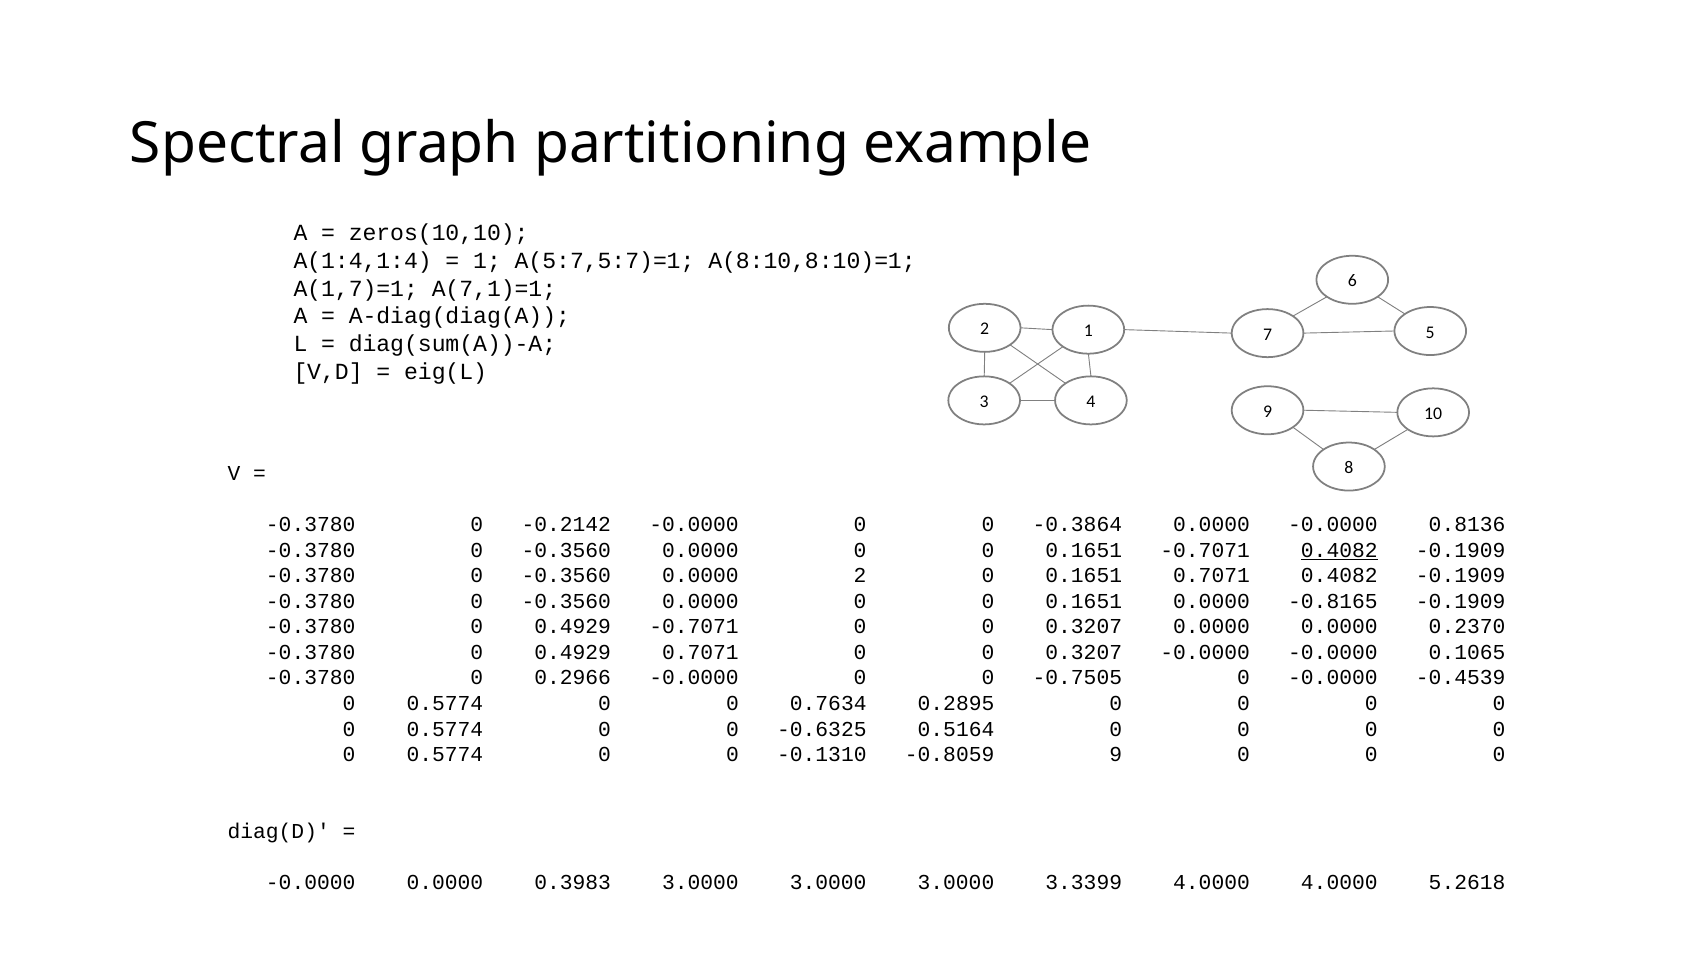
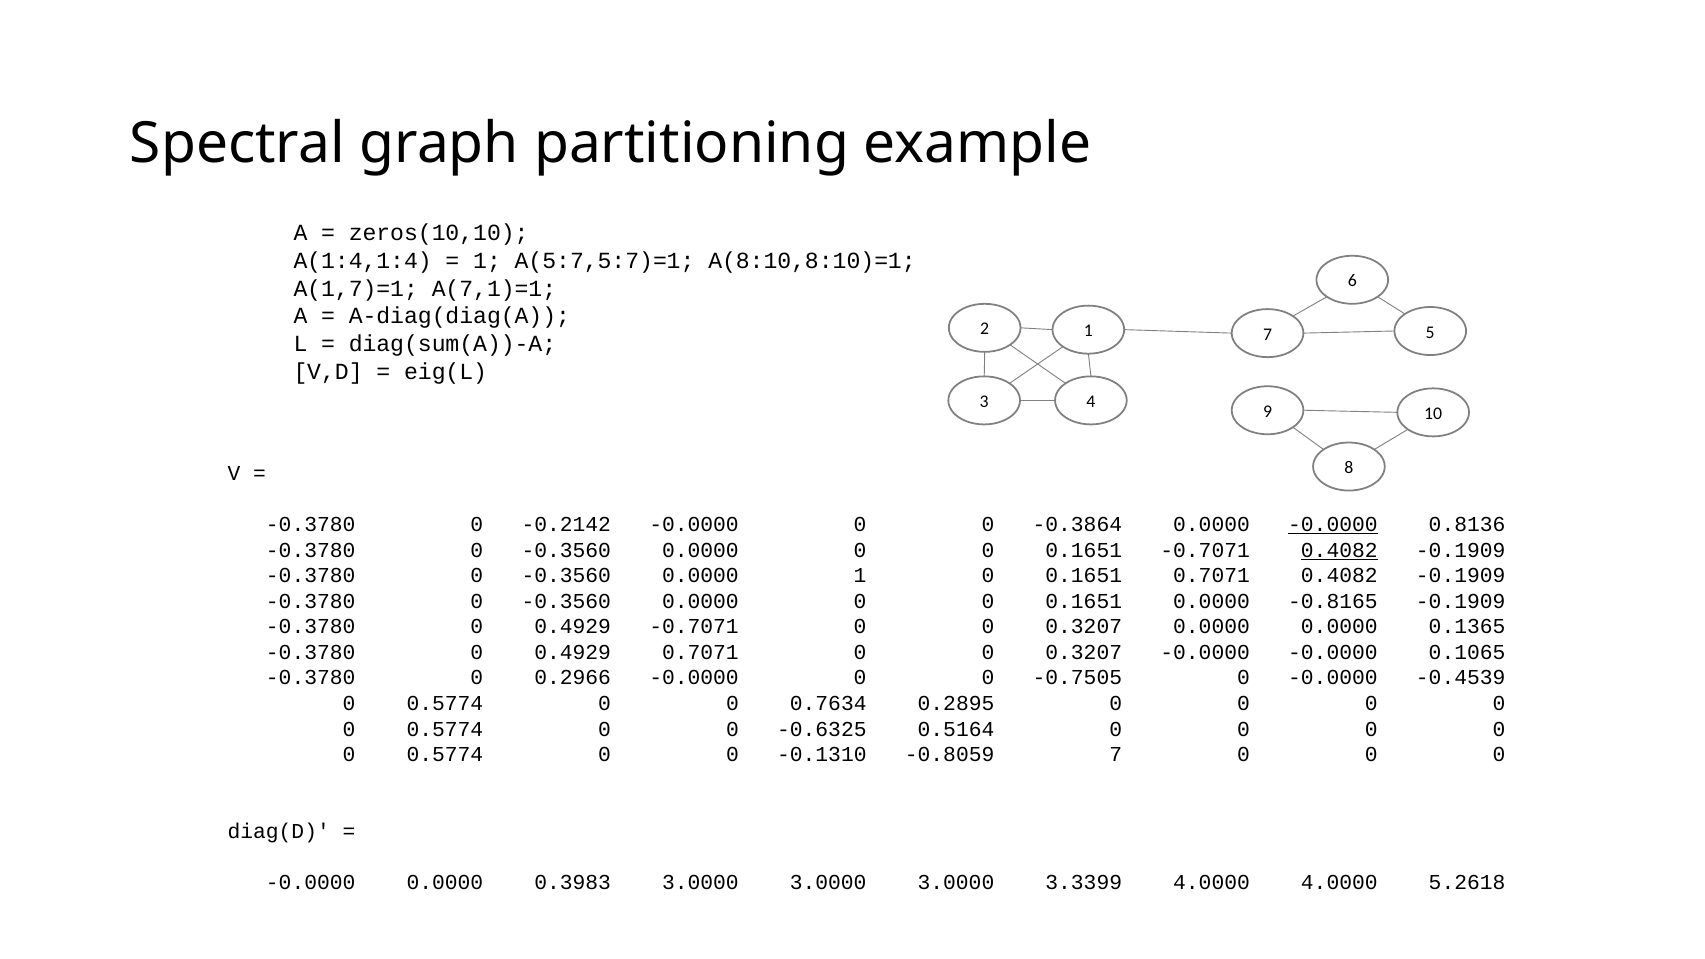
-0.0000 underline: none -> present (1333, 525)
0.0000 2: 2 -> 1 (860, 576)
0.2370: 0.2370 -> 0.1365 (1467, 627)
-0.8059 9: 9 -> 7 (1116, 755)
